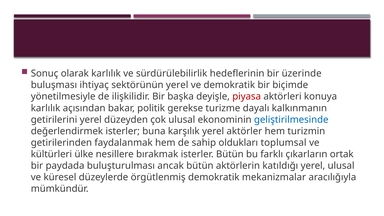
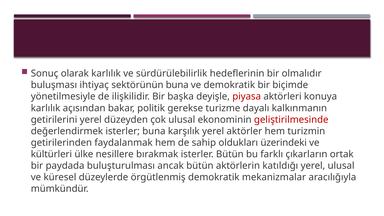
üzerinde: üzerinde -> olmalıdır (302, 74)
sektörünün yerel: yerel -> buna (177, 85)
geliştirilmesinde colour: blue -> red (291, 120)
toplumsal: toplumsal -> üzerindeki (284, 143)
